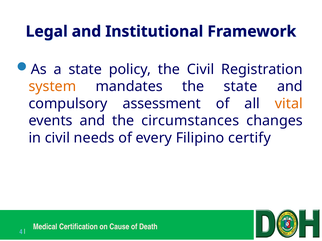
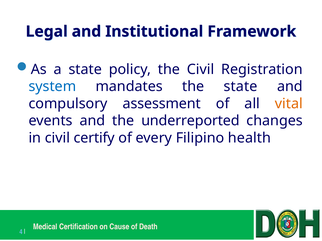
system colour: orange -> blue (52, 87)
circumstances: circumstances -> underreported (190, 121)
needs: needs -> certify (94, 138)
certify: certify -> health (249, 138)
